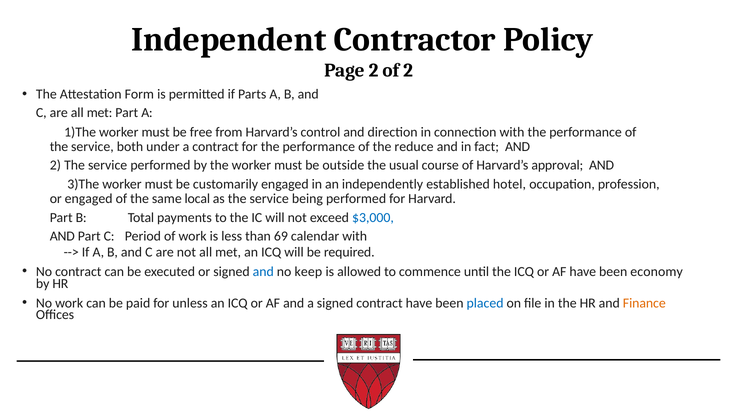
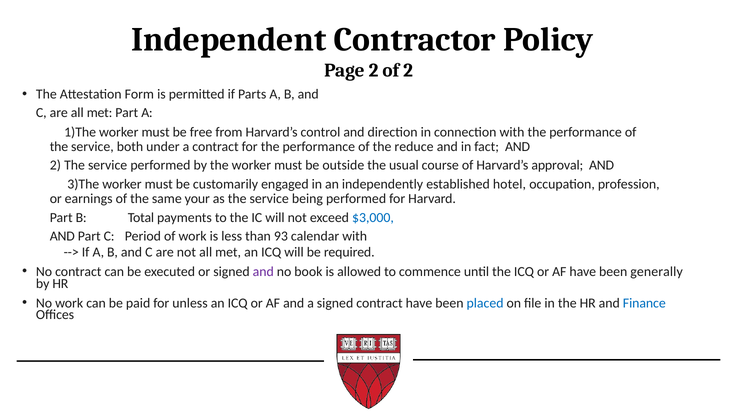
or engaged: engaged -> earnings (89, 199)
local: local -> your (197, 199)
69: 69 -> 93 (281, 236)
and colour: blue -> purple (263, 272)
keep: keep -> book (308, 272)
economy: economy -> generally (657, 272)
Finance colour: orange -> blue (644, 303)
